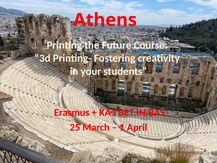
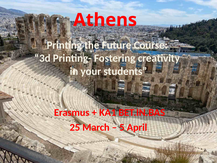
1: 1 -> 5 (122, 127)
